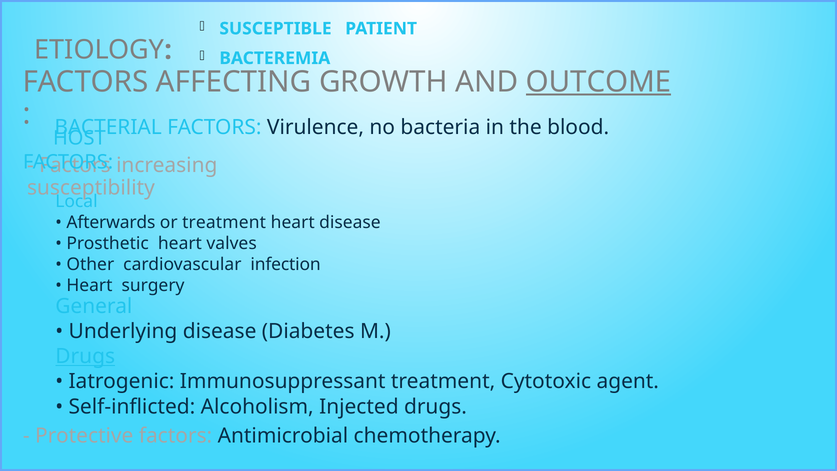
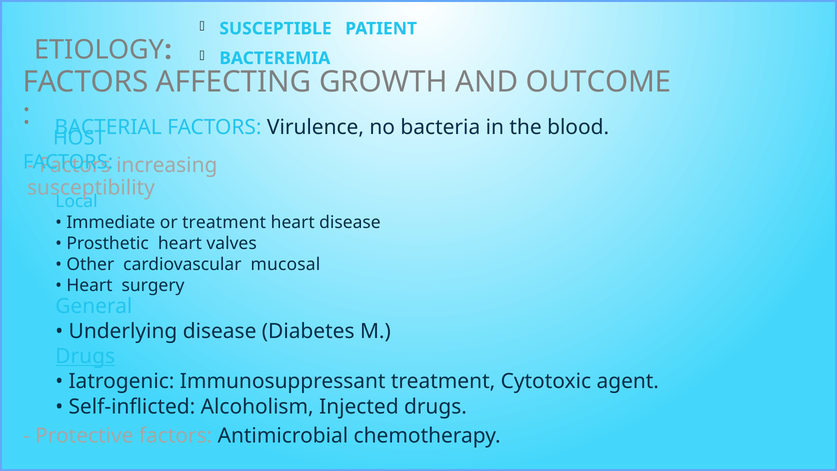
OUTCOME underline: present -> none (599, 82)
Afterwards: Afterwards -> Immediate (111, 222)
infection: infection -> mucosal (285, 264)
